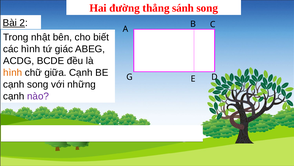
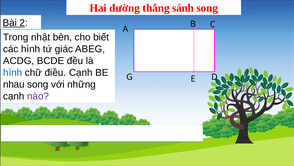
hình colour: orange -> blue (13, 72)
giữa: giữa -> điều (55, 72)
cạnh: cạnh -> nhau (14, 84)
